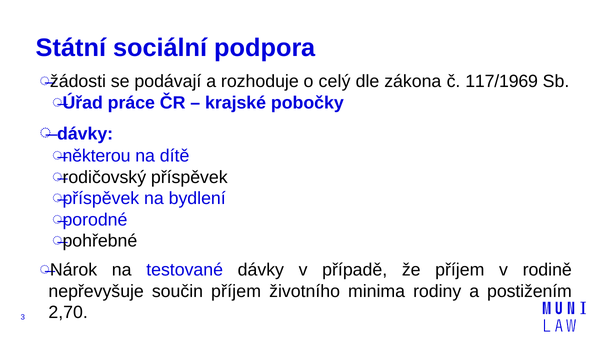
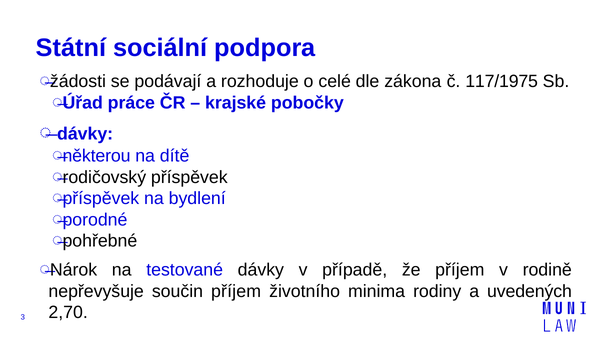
celý: celý -> celé (335, 81)
117/1969: 117/1969 -> 117/1975 (502, 81)
postižením: postižením -> uvedených (529, 291)
